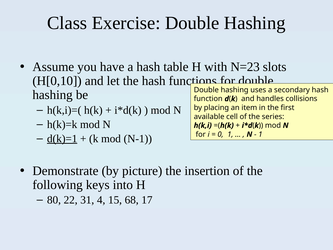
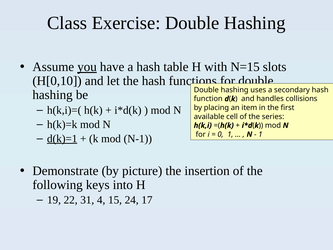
you underline: none -> present (87, 67)
N=23: N=23 -> N=15 (245, 67)
80: 80 -> 19 (54, 200)
68: 68 -> 24 (132, 200)
